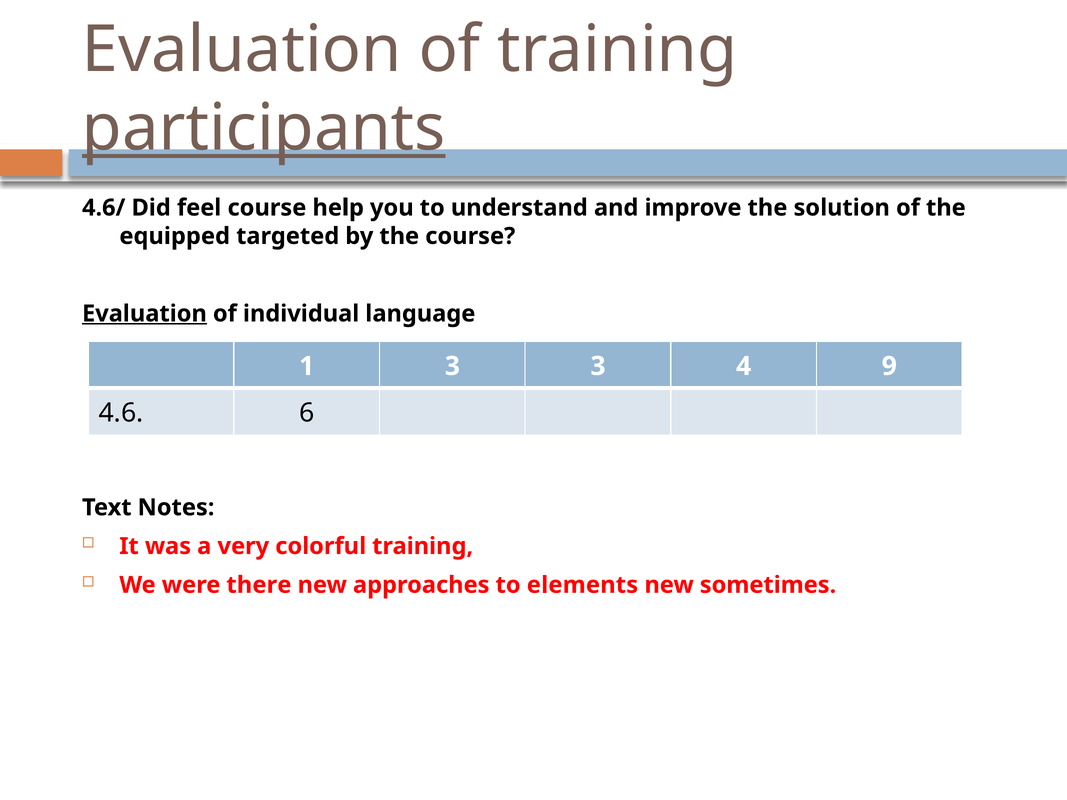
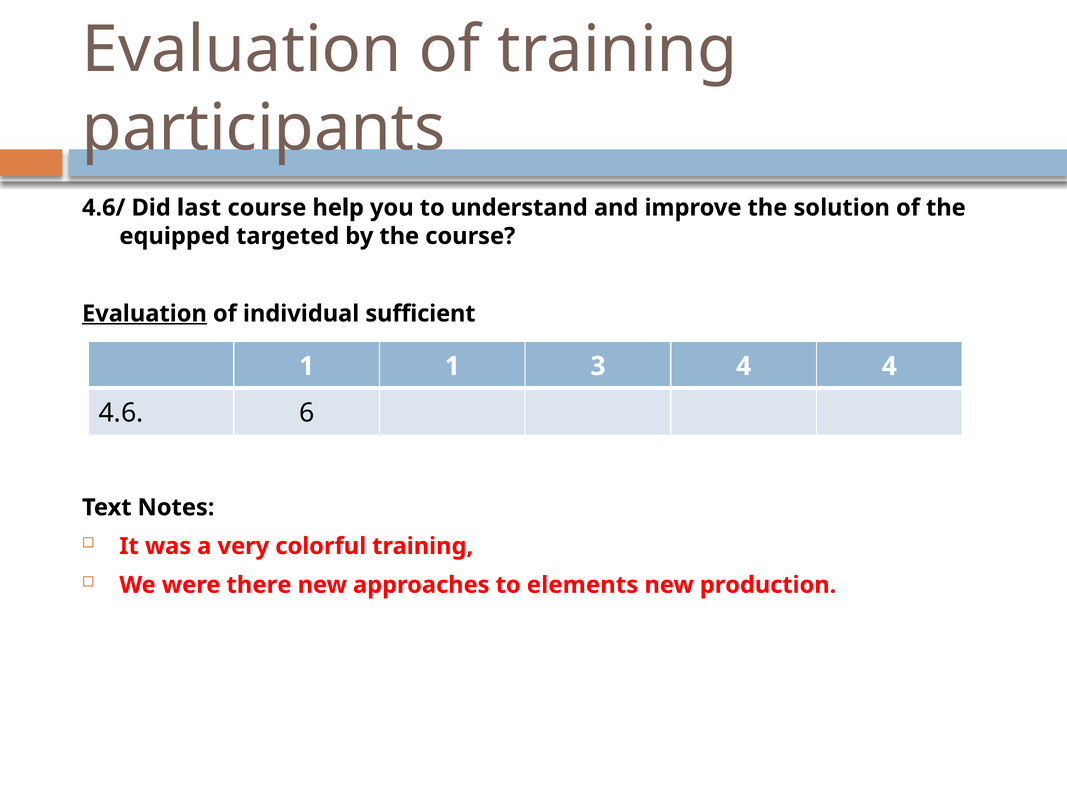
participants underline: present -> none (264, 128)
feel: feel -> last (199, 208)
language: language -> sufficient (420, 314)
1 3: 3 -> 1 (452, 366)
4 9: 9 -> 4 (889, 366)
sometimes: sometimes -> production (768, 585)
